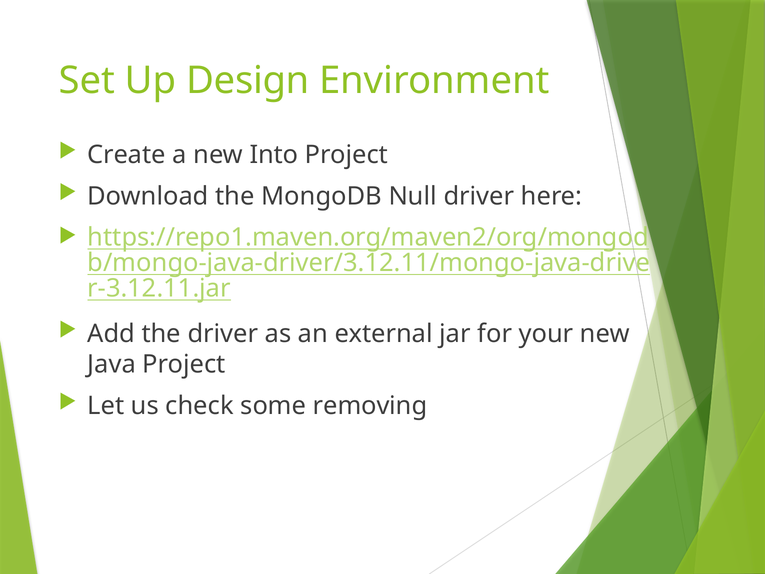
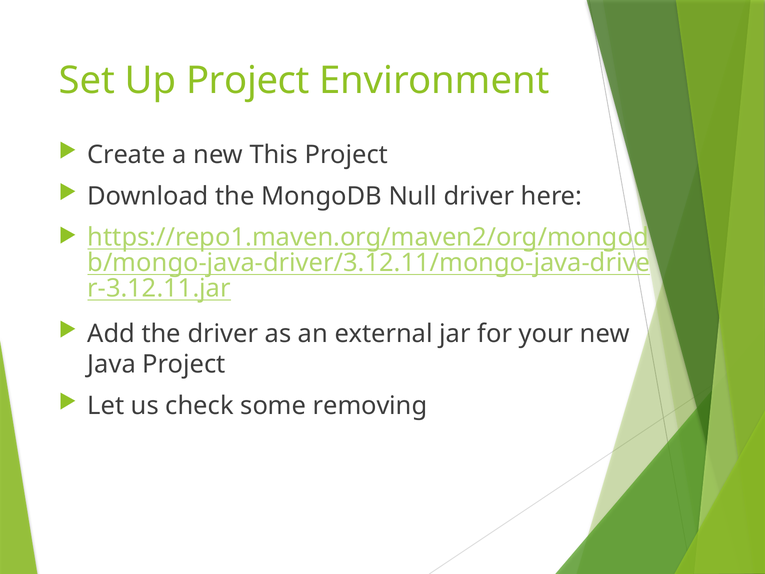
Up Design: Design -> Project (248, 80)
Into: Into -> This (274, 155)
